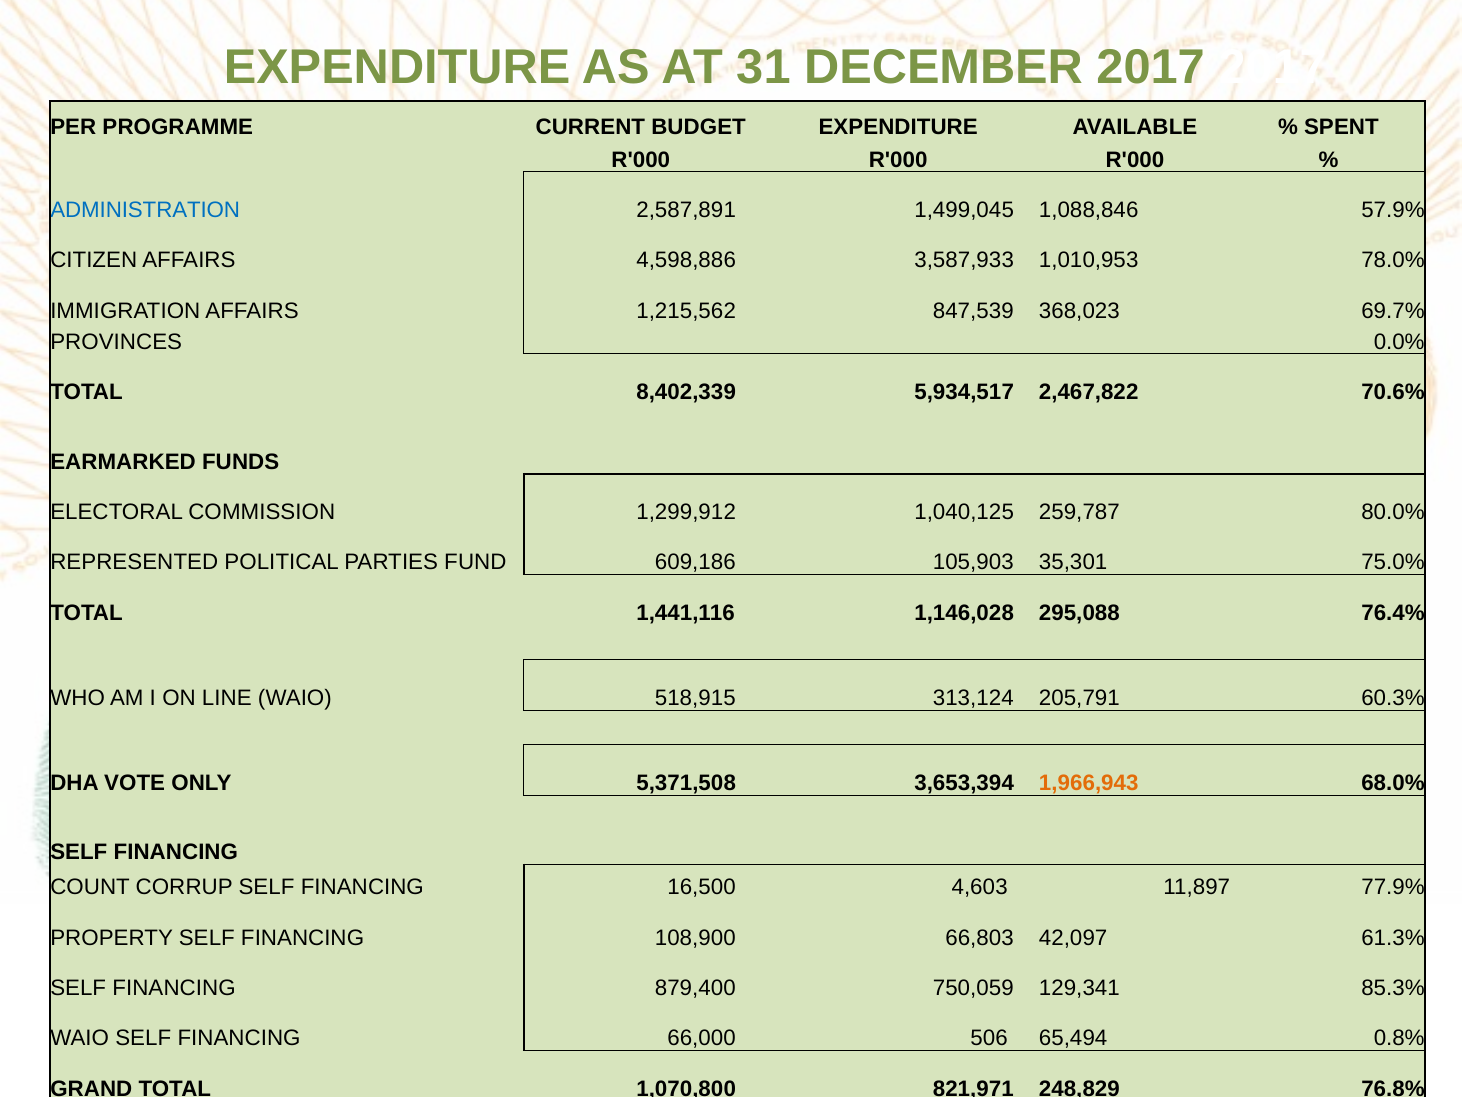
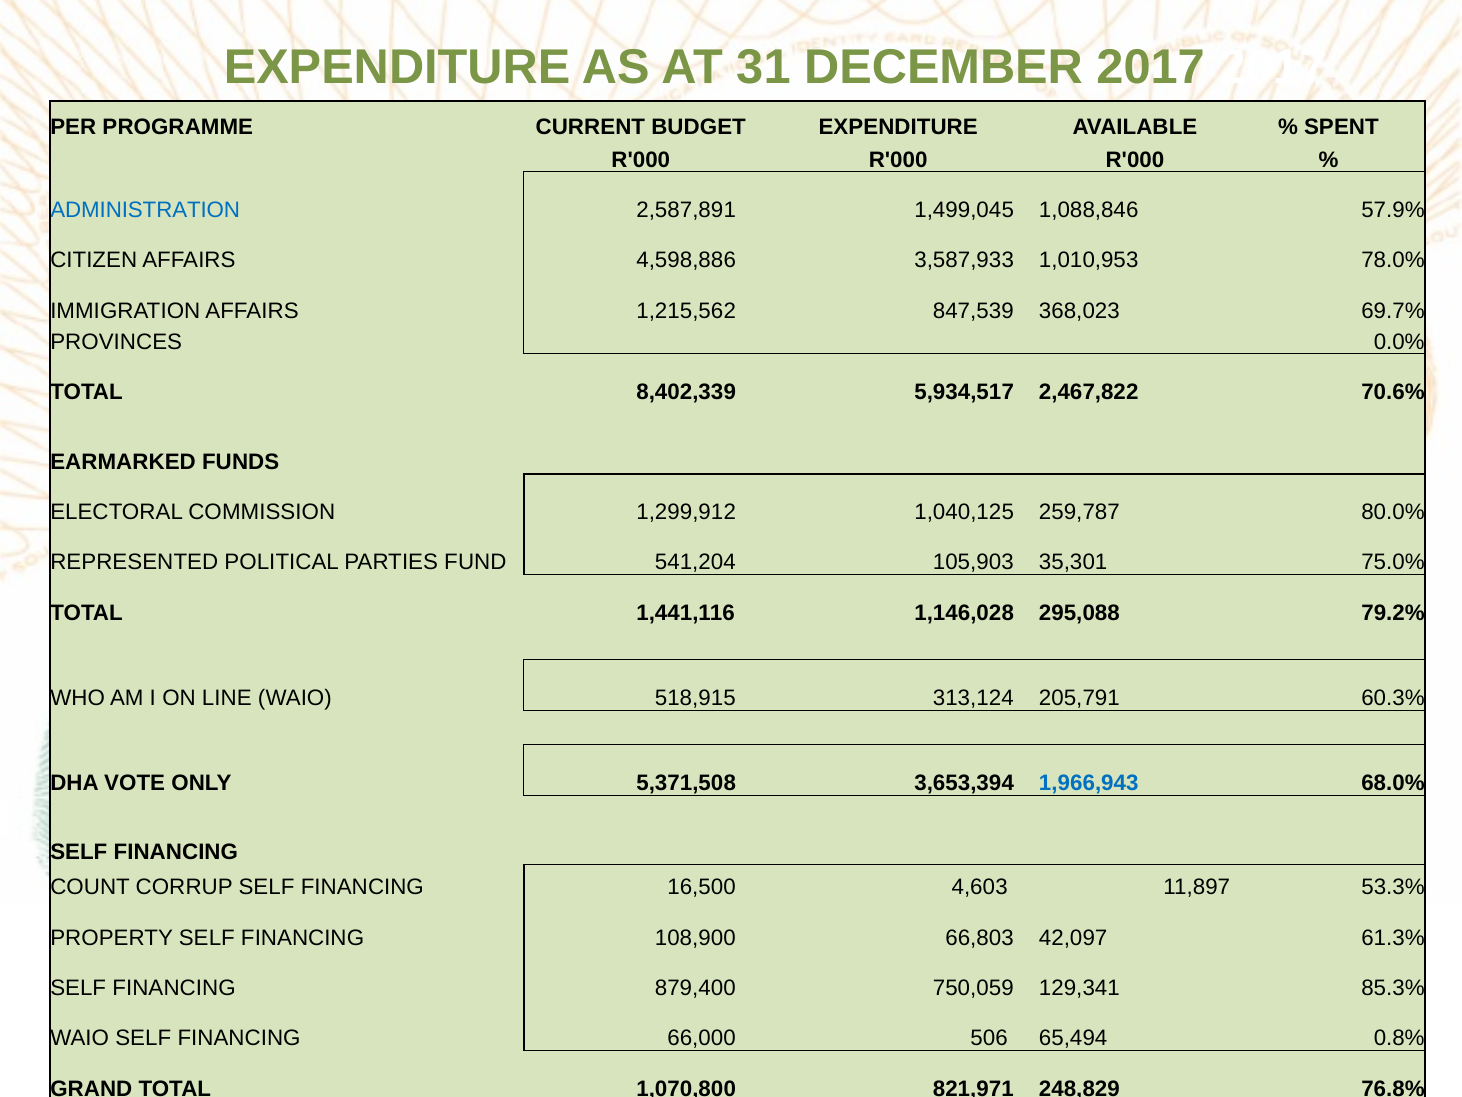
609,186: 609,186 -> 541,204 (695, 562)
76.4%: 76.4% -> 79.2% (1393, 613)
1,966,943 colour: orange -> blue (1089, 783)
77.9%: 77.9% -> 53.3% (1393, 887)
